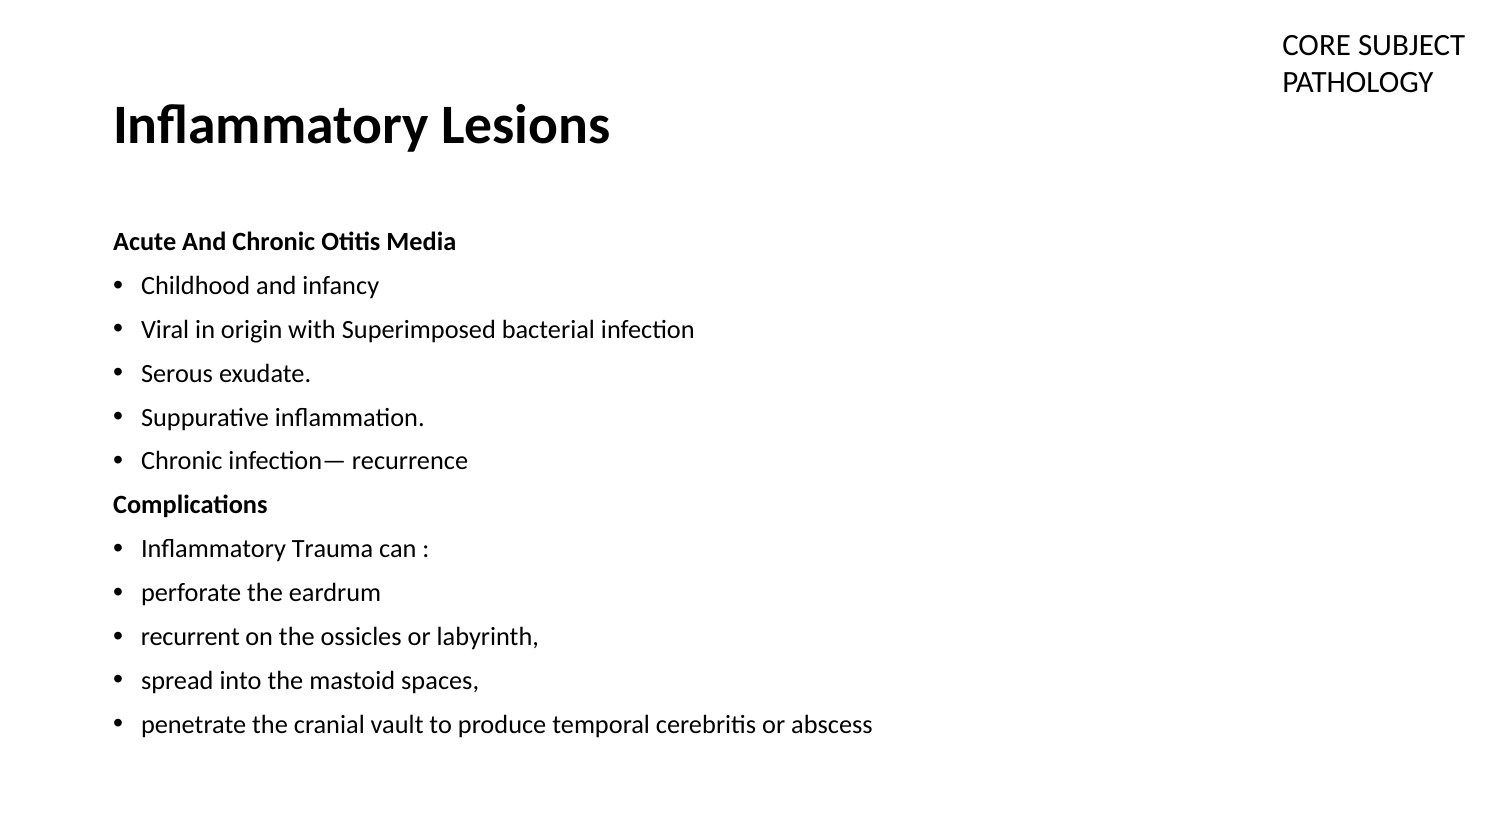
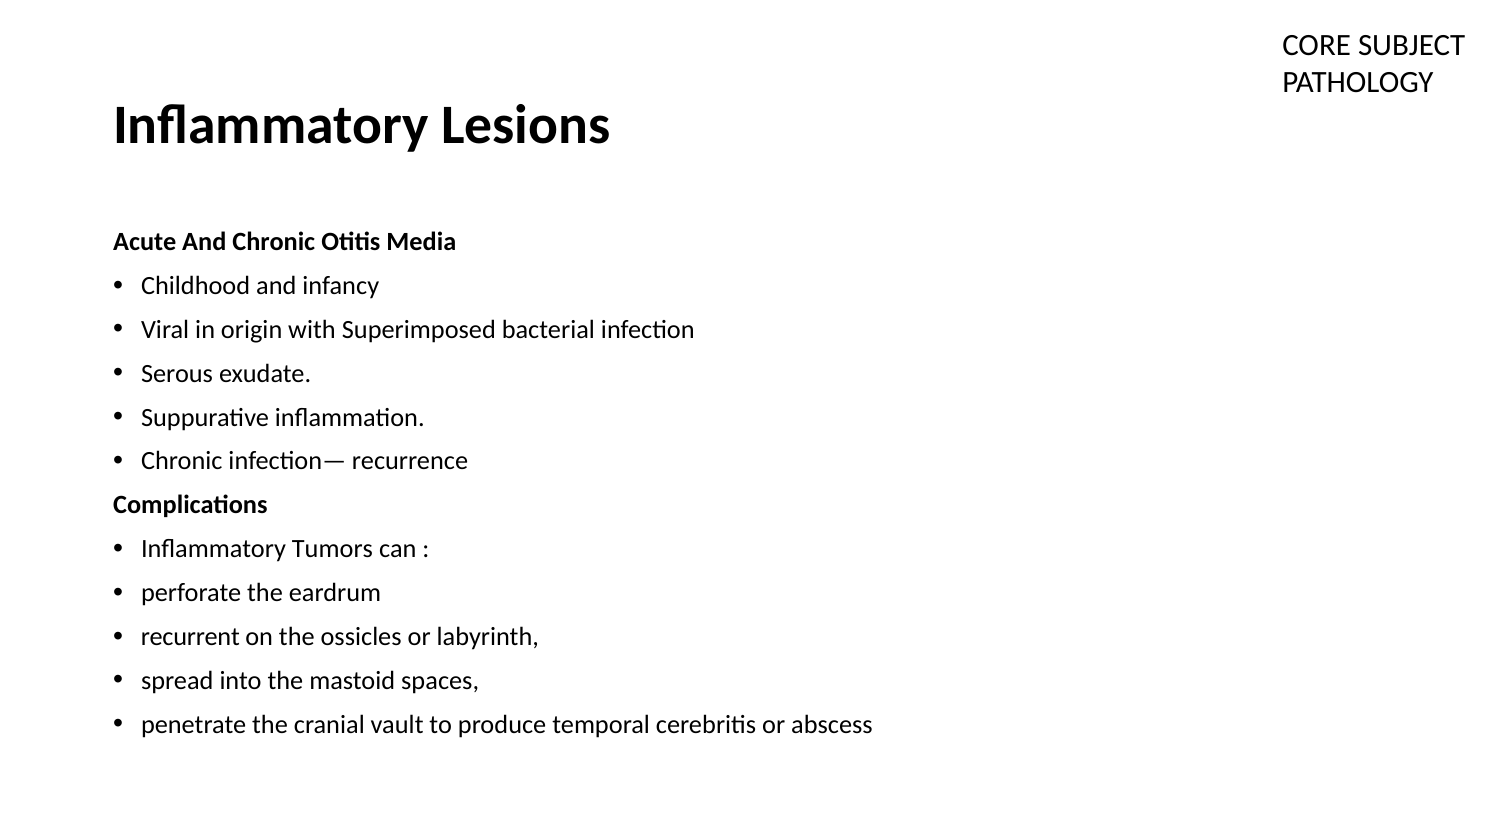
Trauma: Trauma -> Tumors (332, 549)
